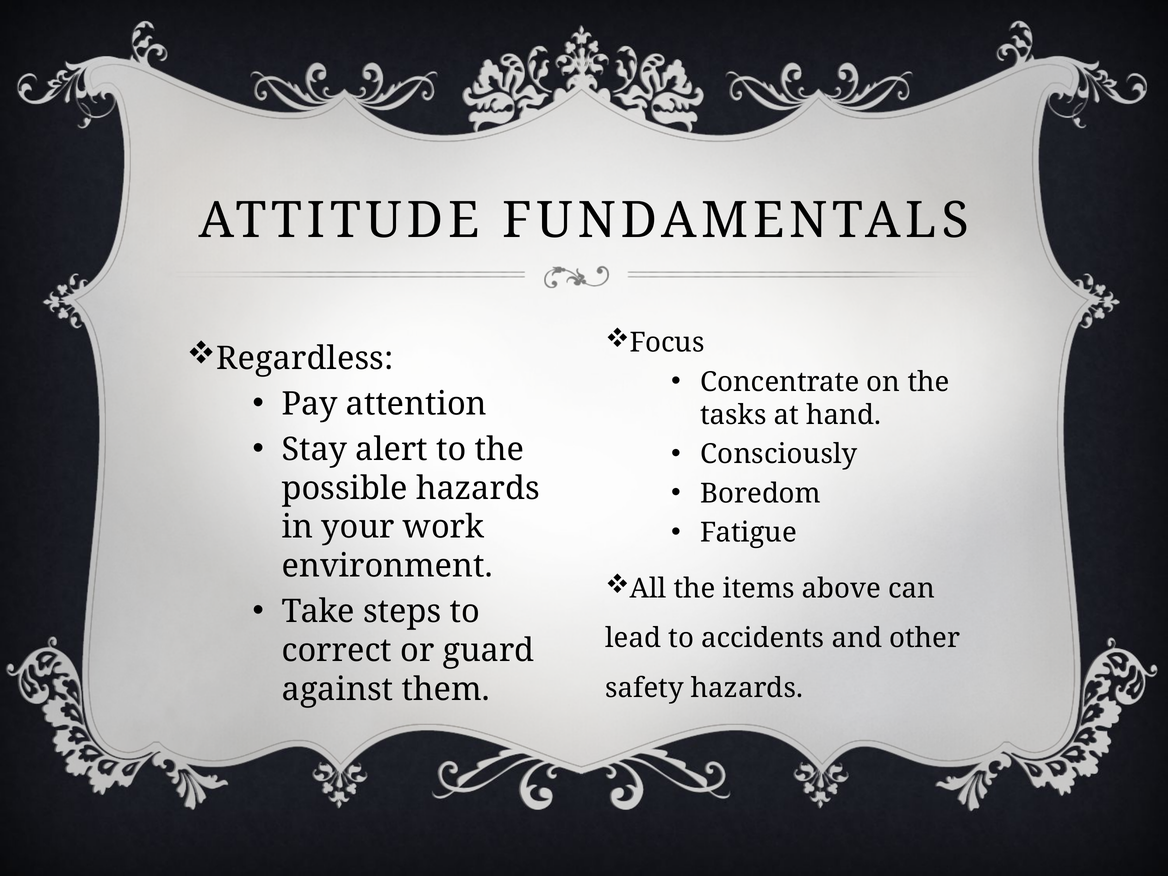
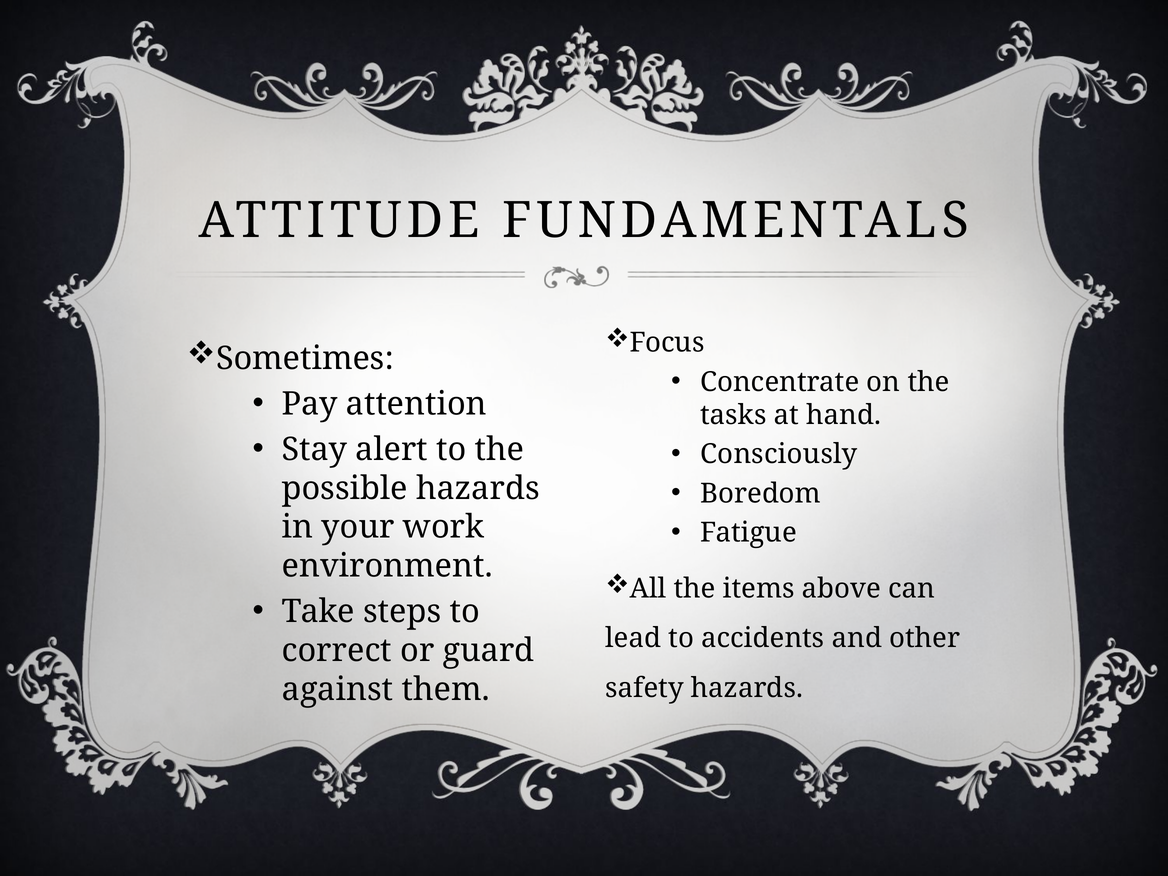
Regardless: Regardless -> Sometimes (305, 358)
